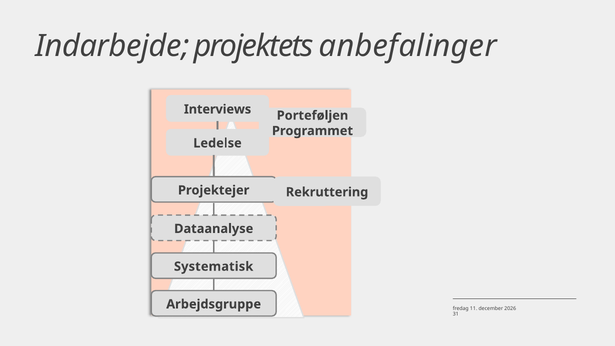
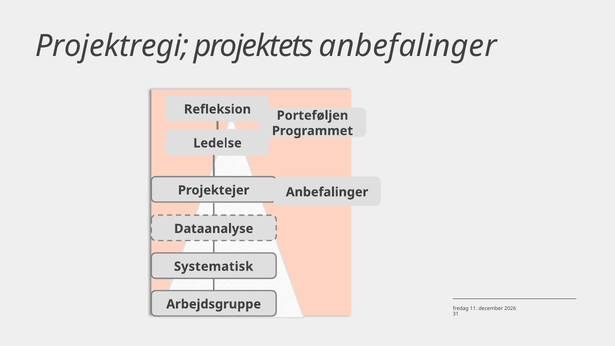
Indarbejde: Indarbejde -> Projektregi (112, 46)
Interviews: Interviews -> Refleksion (217, 109)
Rekruttering: Rekruttering -> Anbefalinger (327, 192)
